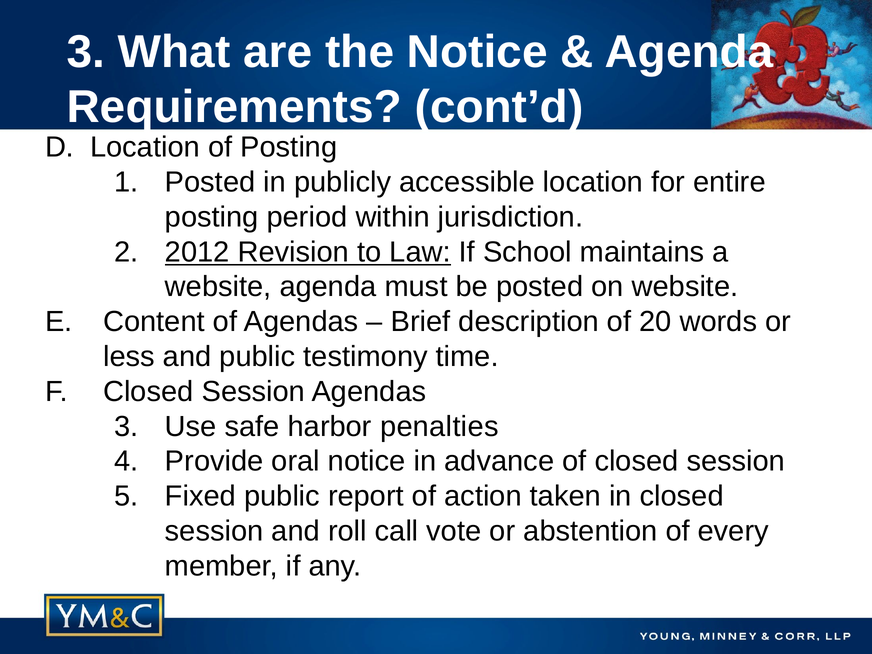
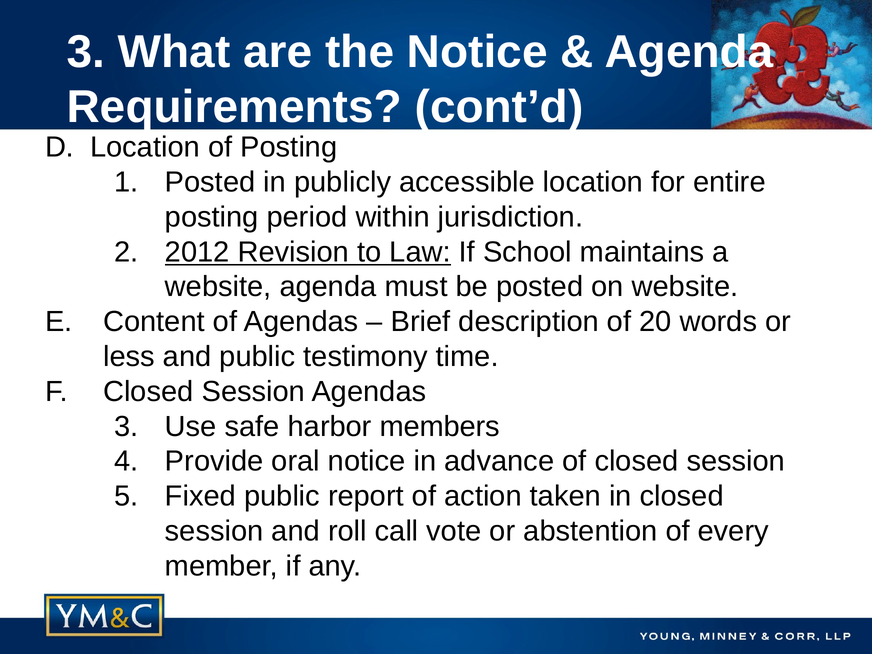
penalties: penalties -> members (440, 426)
